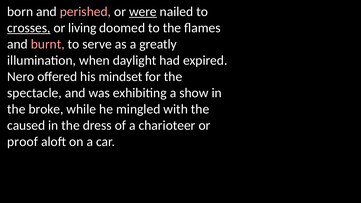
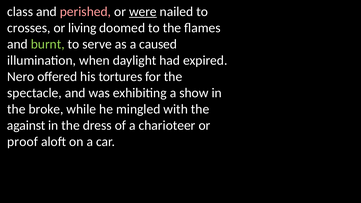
born: born -> class (20, 12)
crosses underline: present -> none (29, 28)
burnt colour: pink -> light green (48, 44)
greatly: greatly -> caused (158, 44)
mindset: mindset -> tortures (120, 77)
caused: caused -> against (26, 125)
